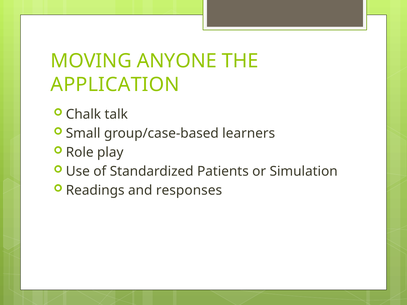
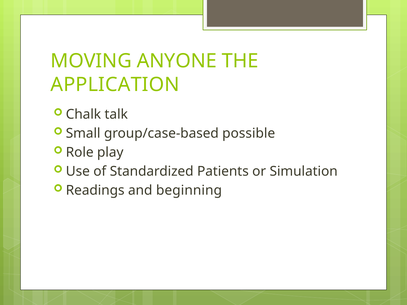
learners: learners -> possible (249, 134)
responses: responses -> beginning (189, 191)
